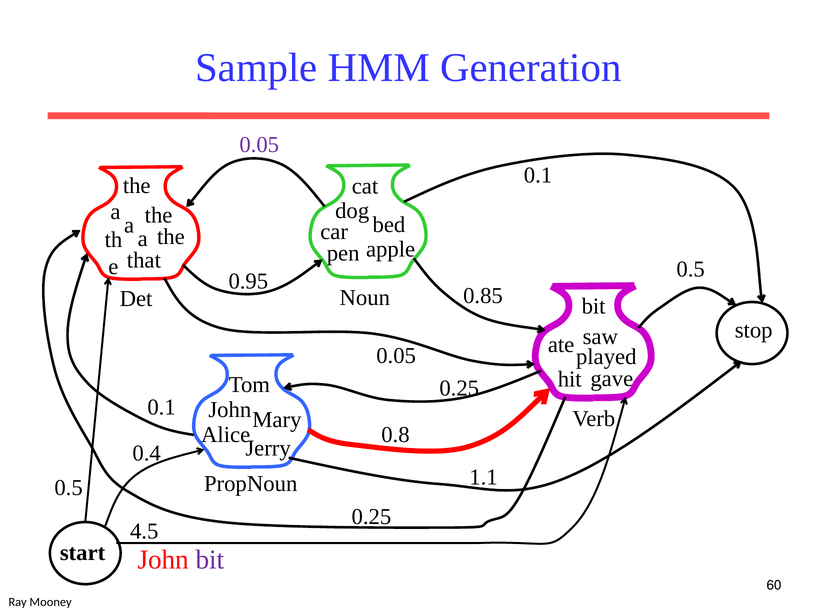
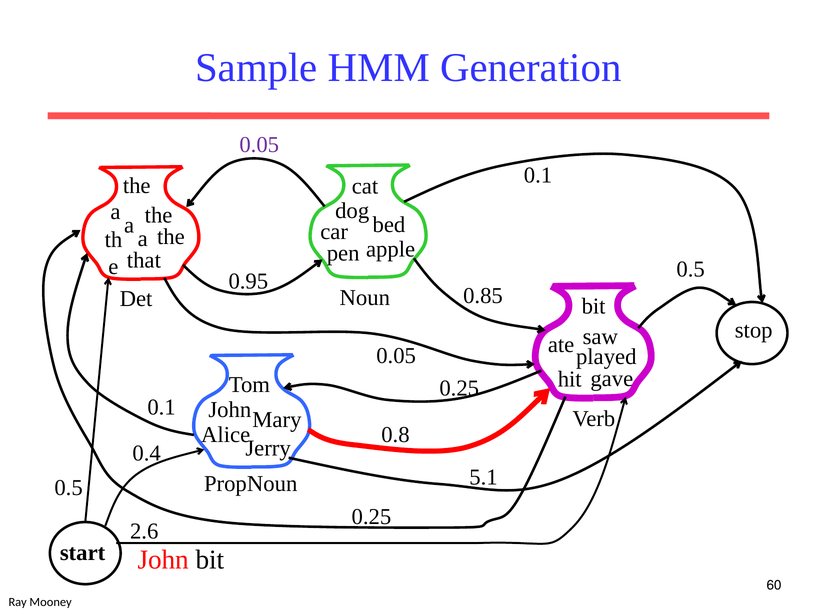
1.1: 1.1 -> 5.1 (484, 477)
4.5: 4.5 -> 2.6 (144, 531)
bit colour: purple -> black (210, 560)
